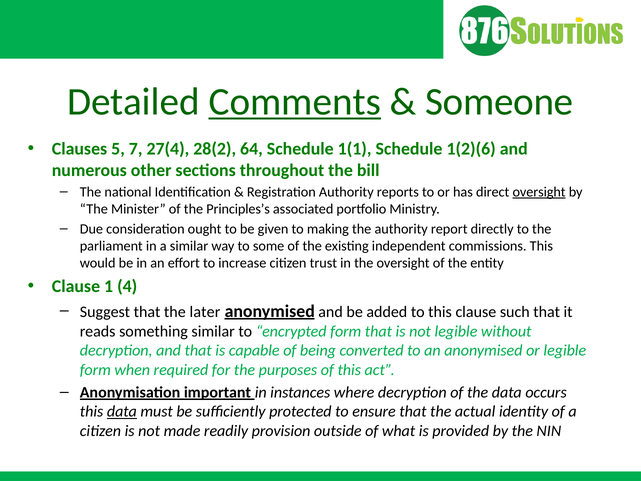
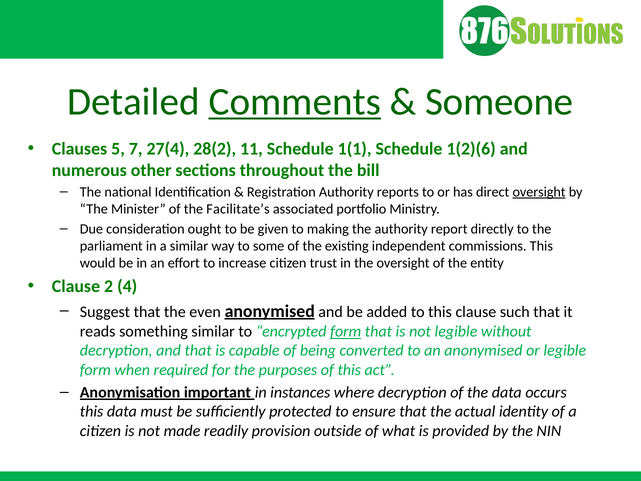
64: 64 -> 11 (251, 149)
Principles’s: Principles’s -> Facilitate’s (238, 209)
1: 1 -> 2 (109, 286)
later: later -> even (205, 312)
form underline: none -> present (346, 331)
data underline: present -> none (122, 411)
